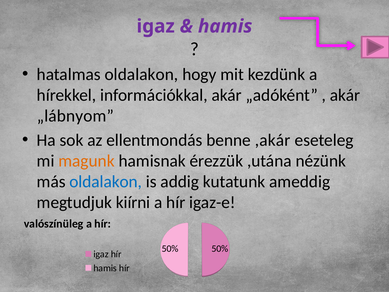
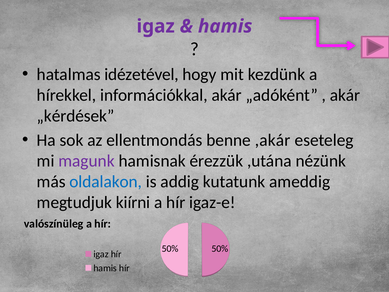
hatalmas oldalakon: oldalakon -> idézetével (142, 74)
„lábnyom: „lábnyom -> „kérdések (76, 116)
magunk colour: orange -> purple (87, 161)
